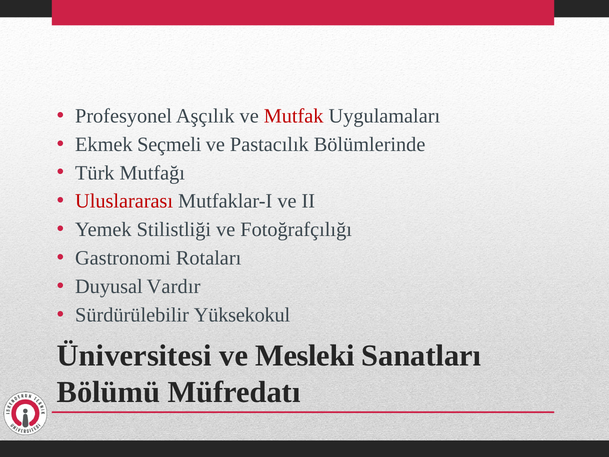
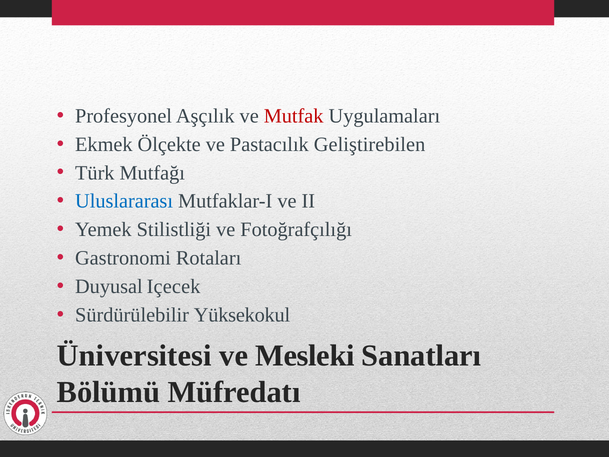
Seçmeli: Seçmeli -> Ölçekte (169, 144)
Bölümlerinde: Bölümlerinde -> Geliştirebilen (370, 144)
Uluslararası colour: red -> blue (124, 201)
Vardır: Vardır -> Içecek (174, 286)
